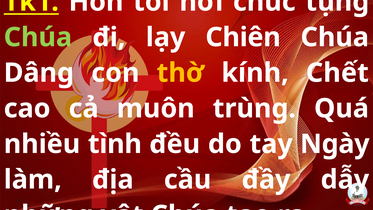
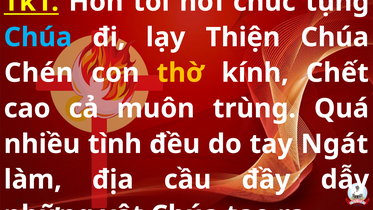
Chúa colour: light green -> light blue (38, 37)
Chiên: Chiên -> Thiện (243, 37)
Dâng: Dâng -> Chén (39, 73)
Ngày: Ngày -> Ngát (335, 144)
